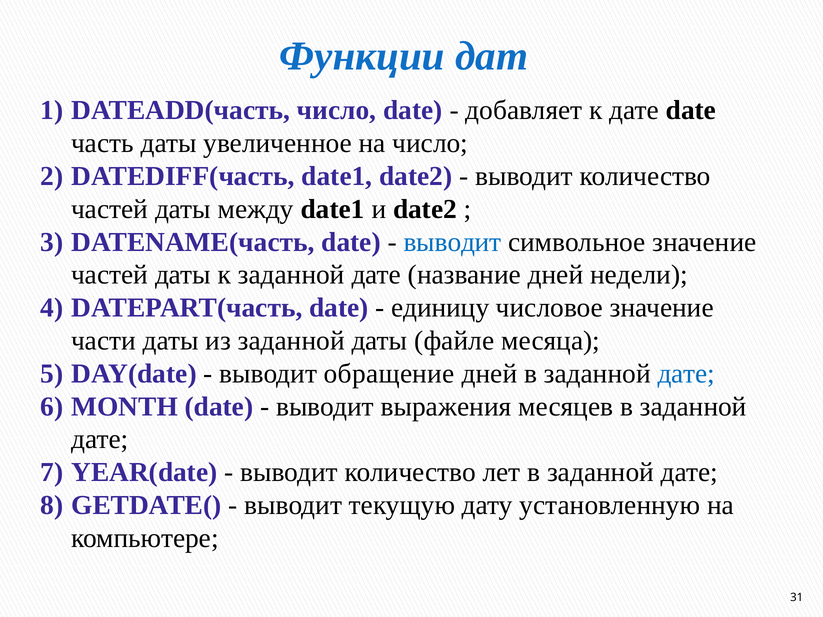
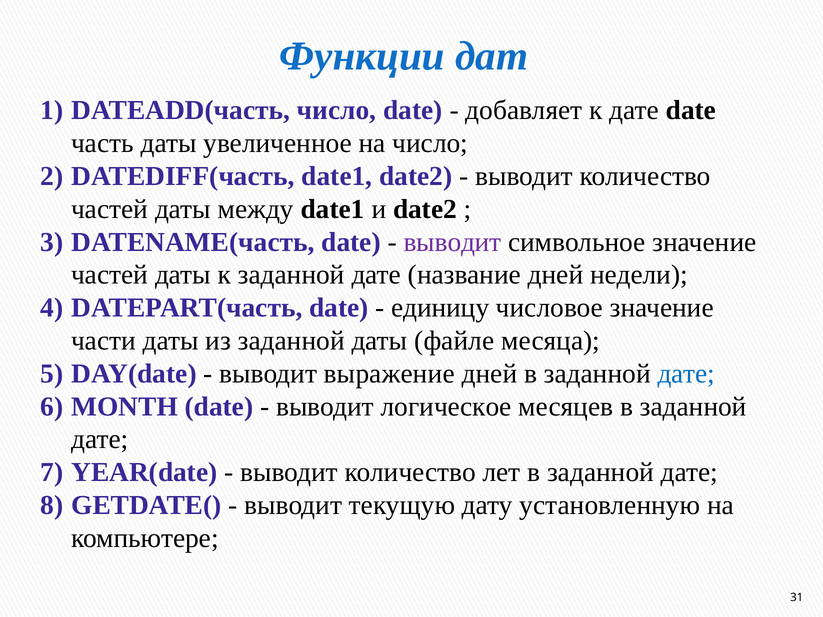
выводит colour: blue -> purple (453, 242)
обращение: обращение -> выражение (389, 374)
выражения: выражения -> логическое (446, 407)
